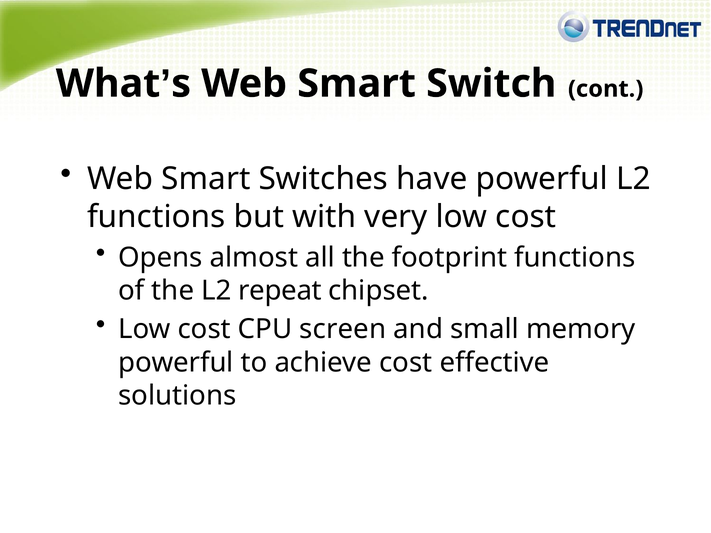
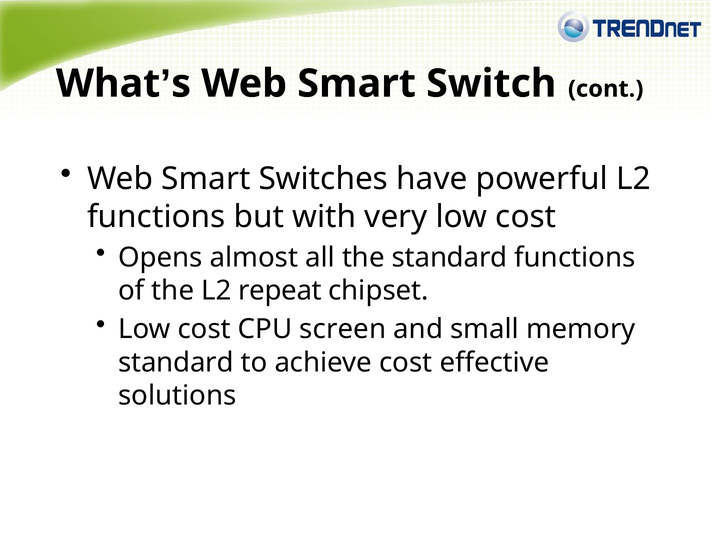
the footprint: footprint -> standard (450, 258)
powerful: powerful -> standard (176, 363)
